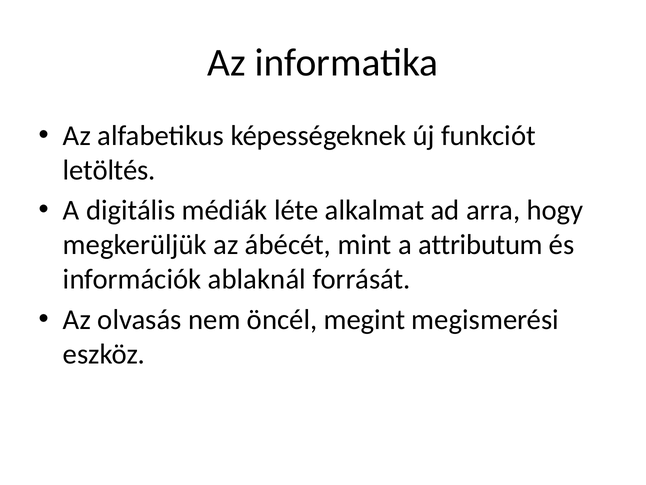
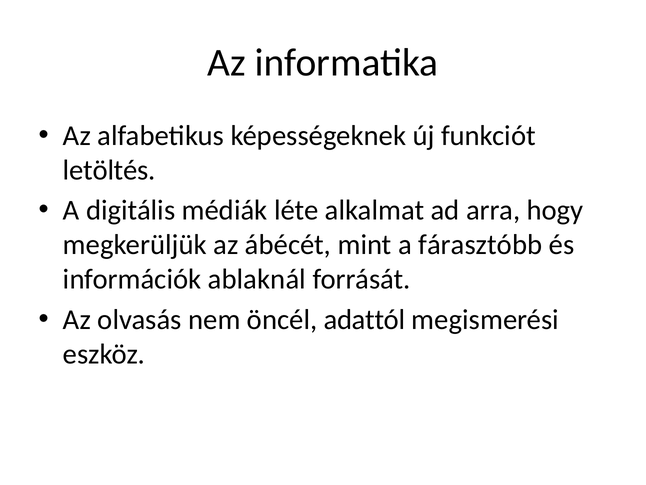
attributum: attributum -> fárasztóbb (480, 245)
megint: megint -> adattól (365, 319)
